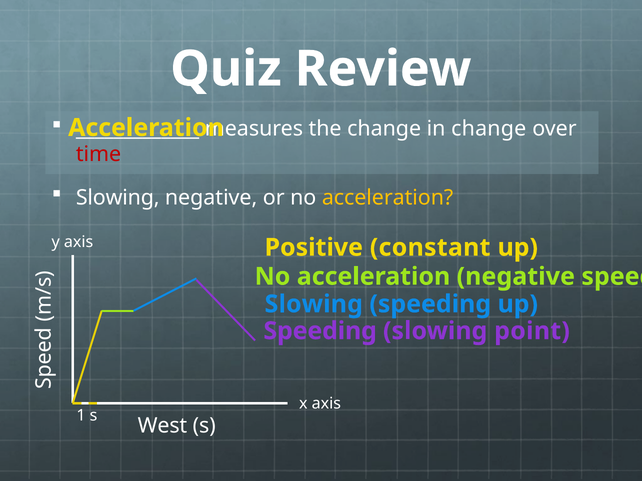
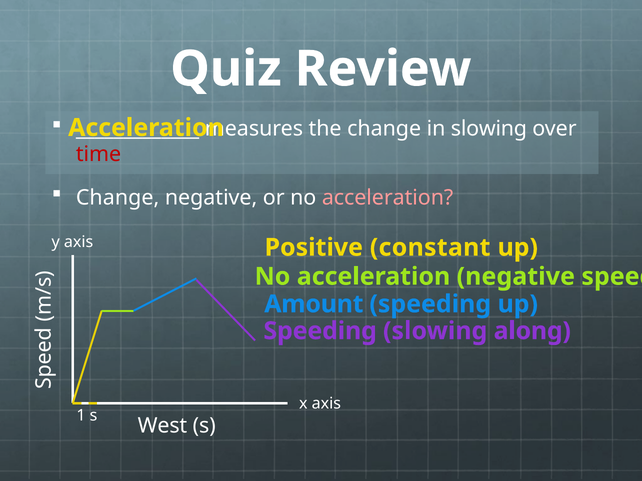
in change: change -> slowing (489, 129)
Slowing: Slowing -> Change (118, 198)
acceleration colour: yellow -> pink (388, 198)
Slowing: Slowing -> Amount (314, 304)
point: point -> along (532, 331)
